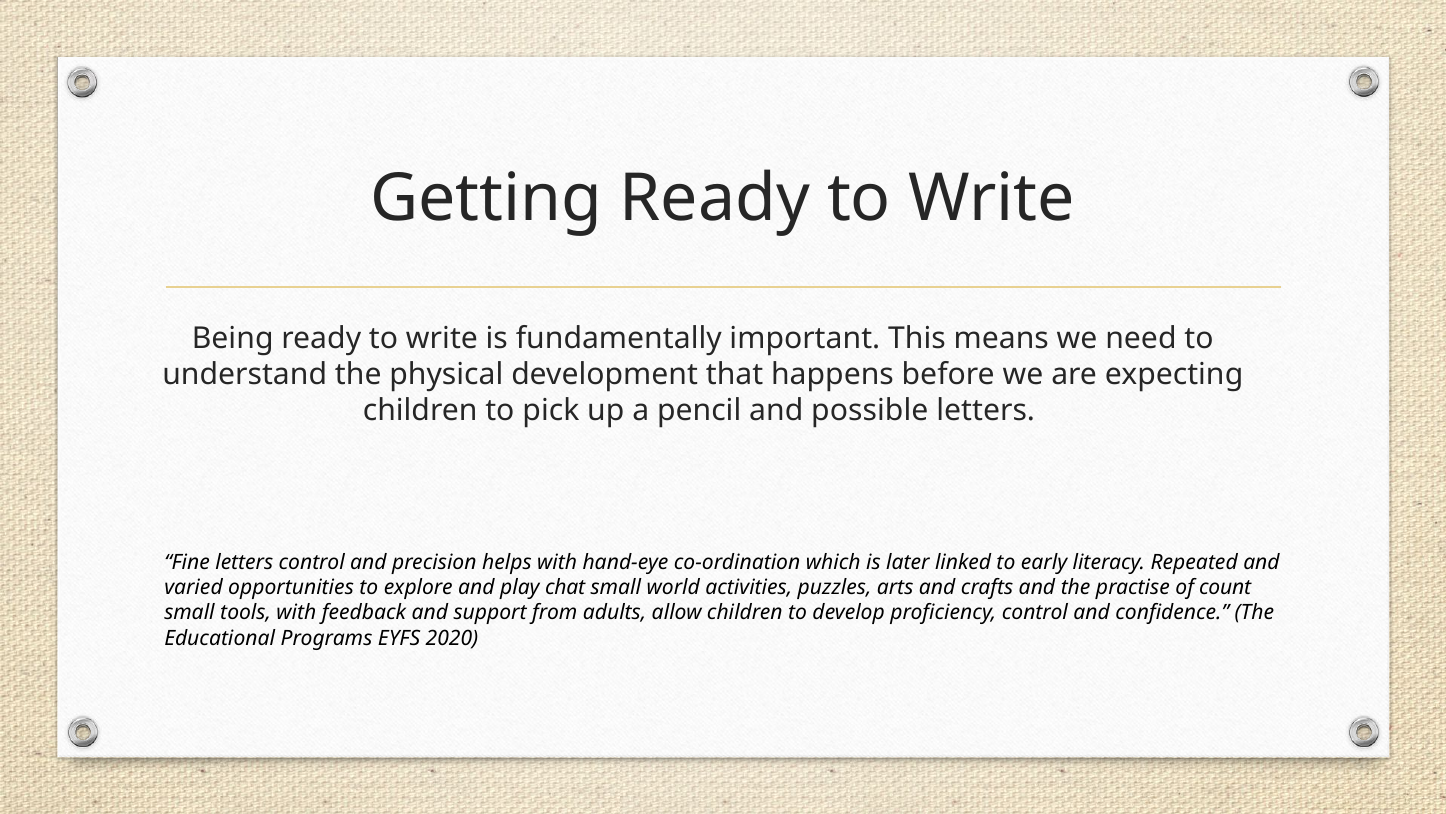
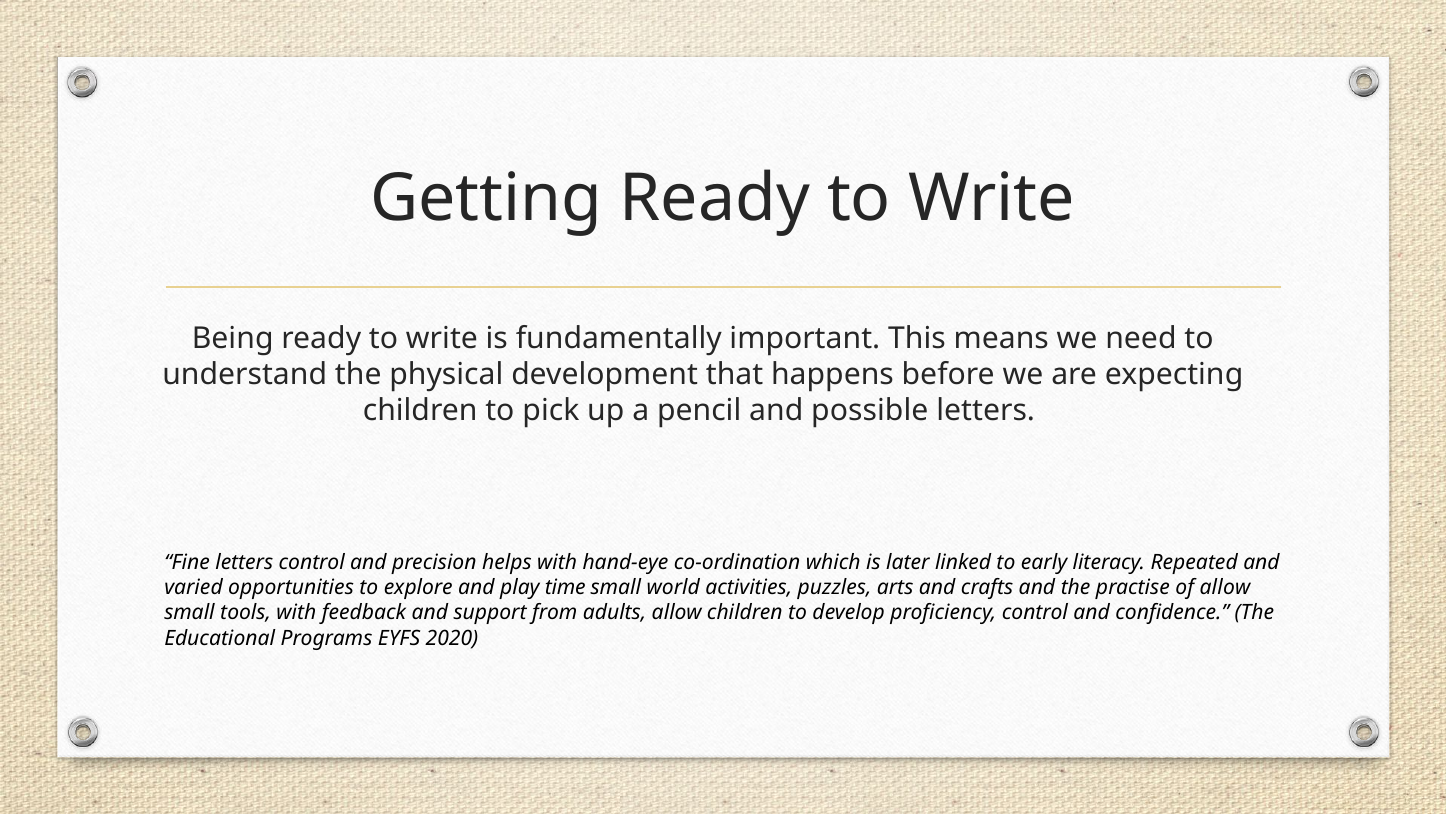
chat: chat -> time (565, 587)
of count: count -> allow (1225, 587)
